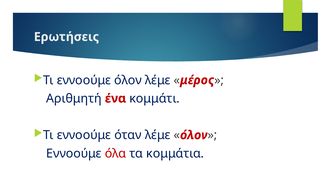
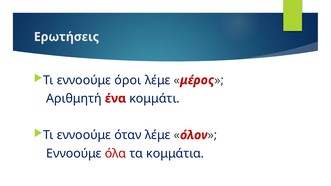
εννοούμε όλον: όλον -> όροι (128, 80)
